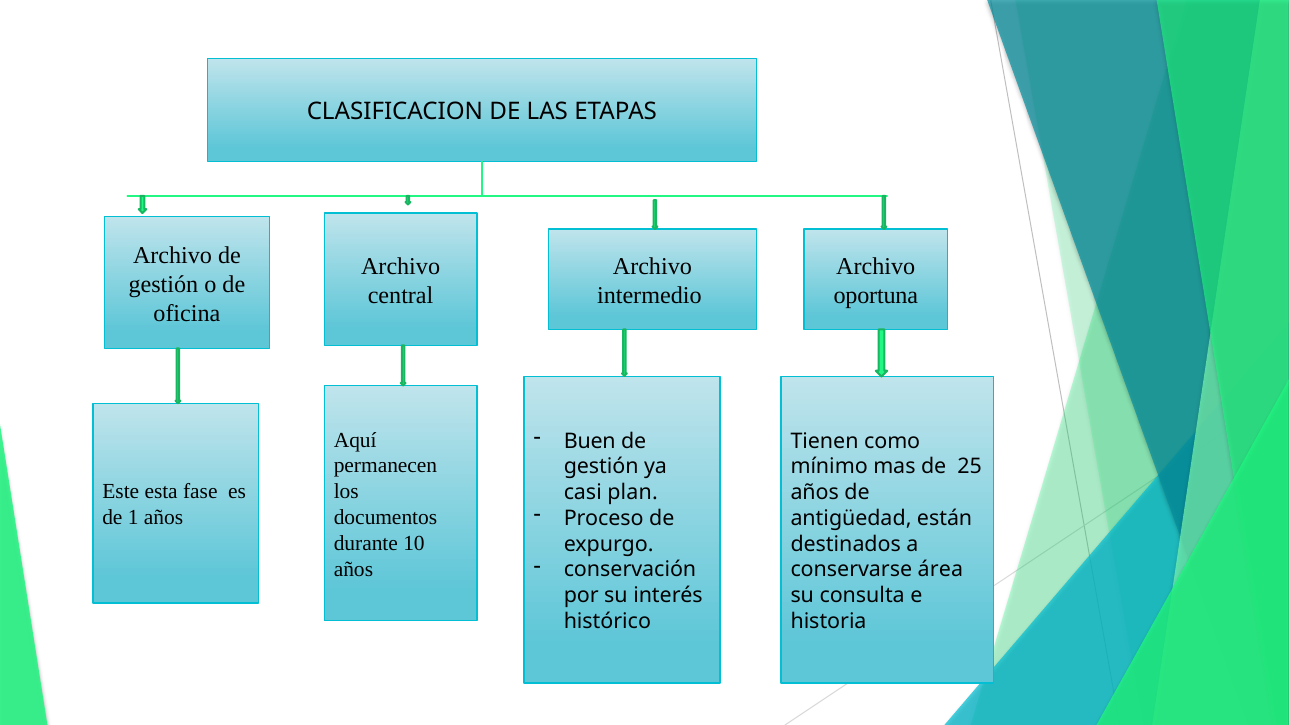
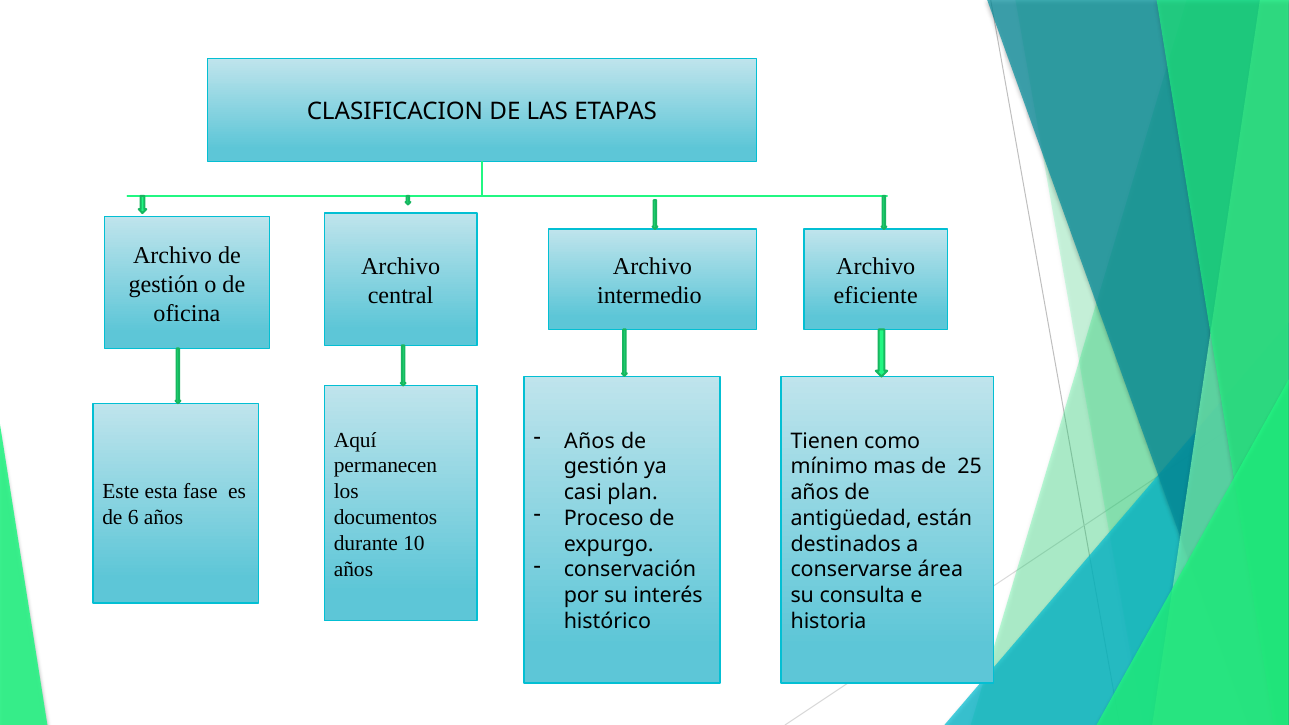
oportuna: oportuna -> eficiente (876, 295)
Buen: Buen -> Años (590, 441)
1: 1 -> 6 (133, 517)
